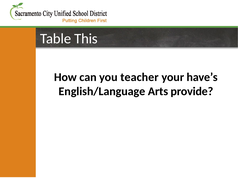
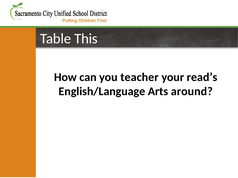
have’s: have’s -> read’s (202, 77)
provide: provide -> around (192, 92)
